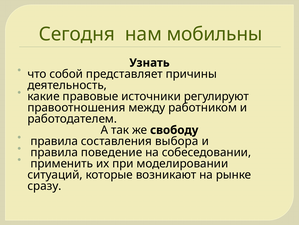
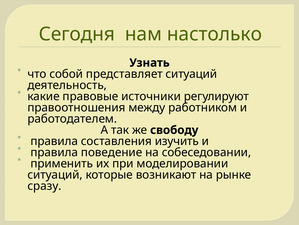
мобильны: мобильны -> настолько (214, 34)
представляет причины: причины -> ситуаций (191, 74)
выбора: выбора -> изучить (177, 141)
